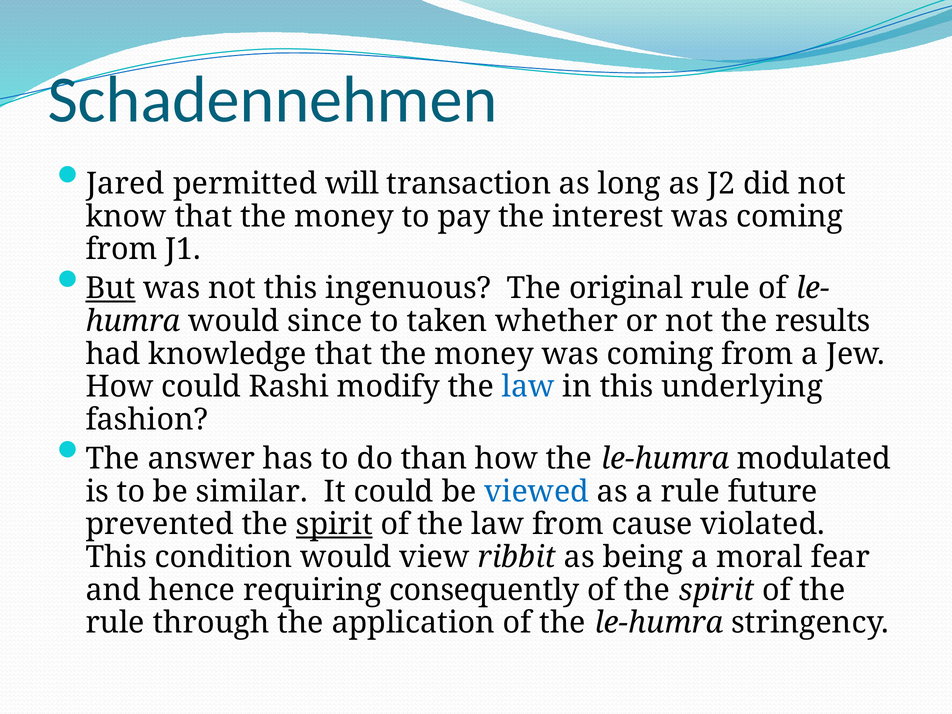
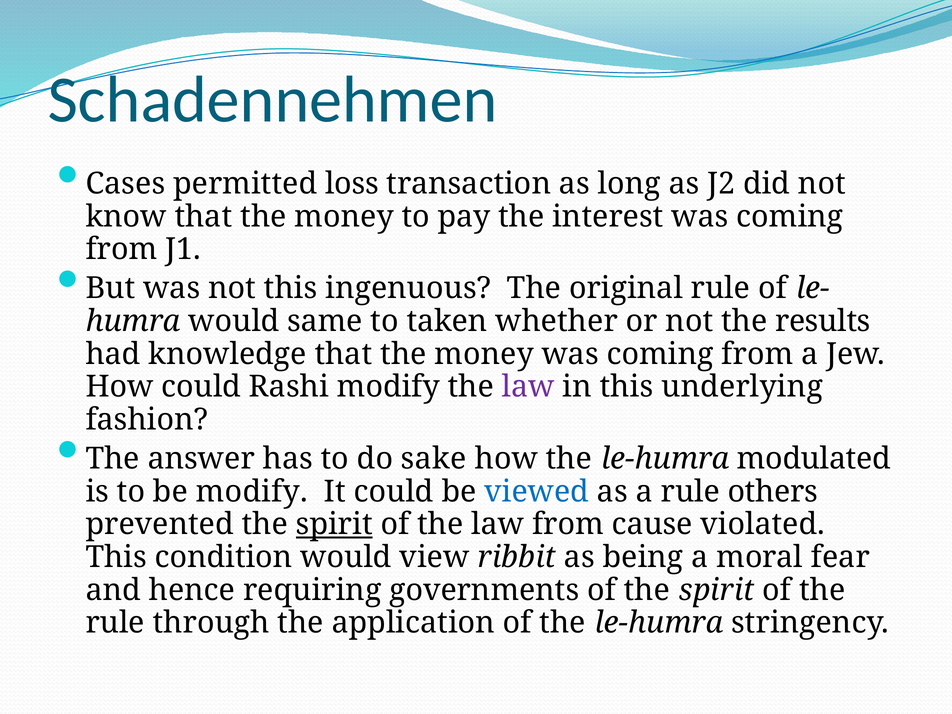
Jared: Jared -> Cases (125, 184)
will: will -> loss (352, 184)
But underline: present -> none (110, 288)
since: since -> same (325, 321)
law colour: blue -> purple (528, 387)
than: than -> sake (434, 459)
be similar: similar -> modify (252, 491)
future: future -> others (773, 491)
consequently: consequently -> governments (484, 590)
